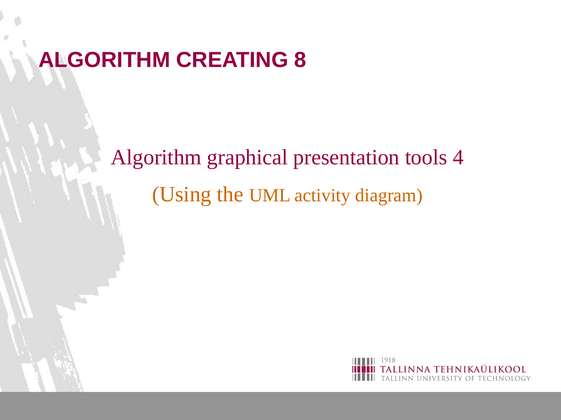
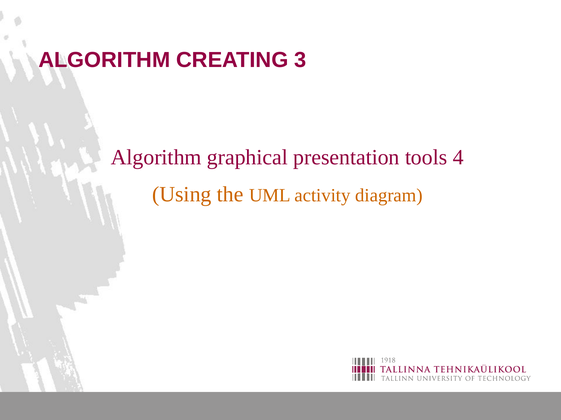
8: 8 -> 3 (300, 60)
